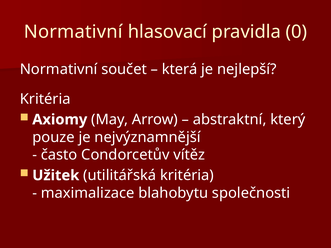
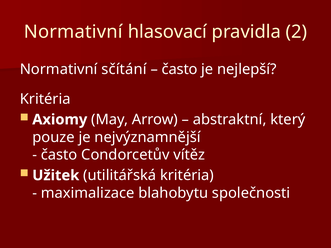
0: 0 -> 2 (296, 32)
součet: součet -> sčítání (124, 69)
která: která -> často (180, 69)
